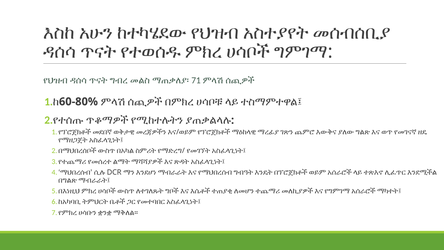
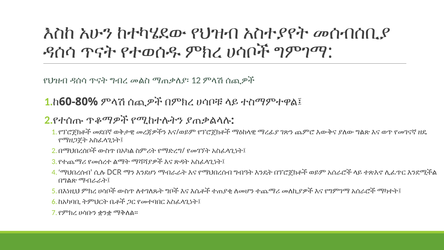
71: 71 -> 12 (196, 80)
